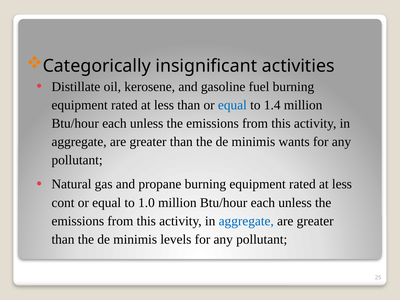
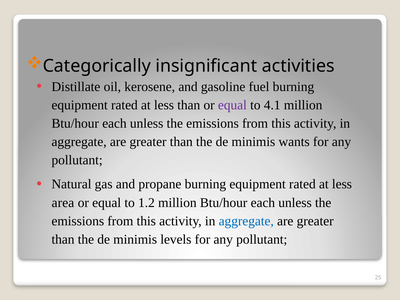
equal colour: blue -> purple (232, 105)
1.4: 1.4 -> 4.1 (272, 105)
cont: cont -> area (63, 203)
1.0: 1.0 -> 1.2 (146, 203)
